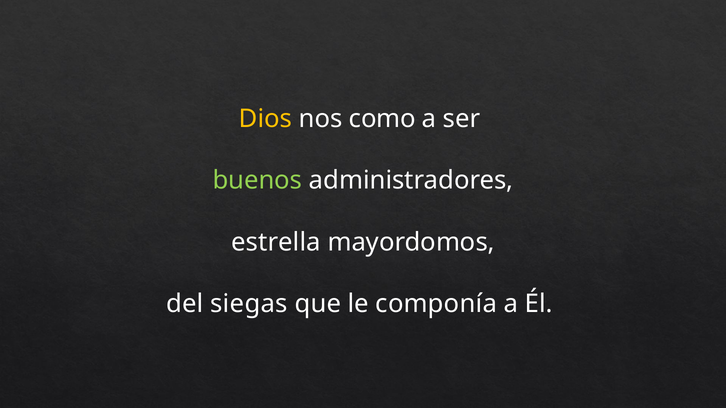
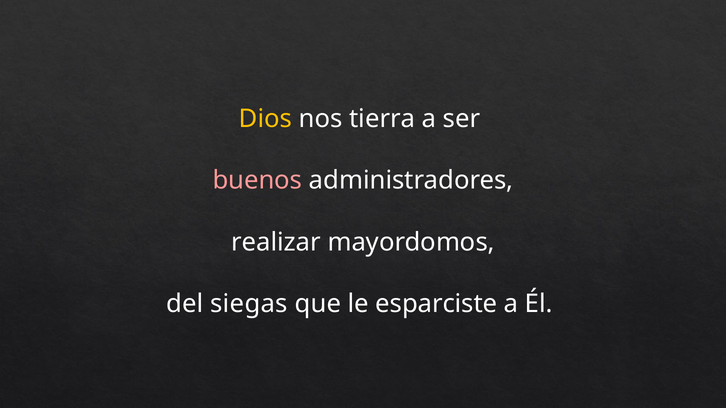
como: como -> tierra (382, 119)
buenos colour: light green -> pink (257, 181)
estrella: estrella -> realizar (276, 242)
componía: componía -> esparciste (436, 304)
